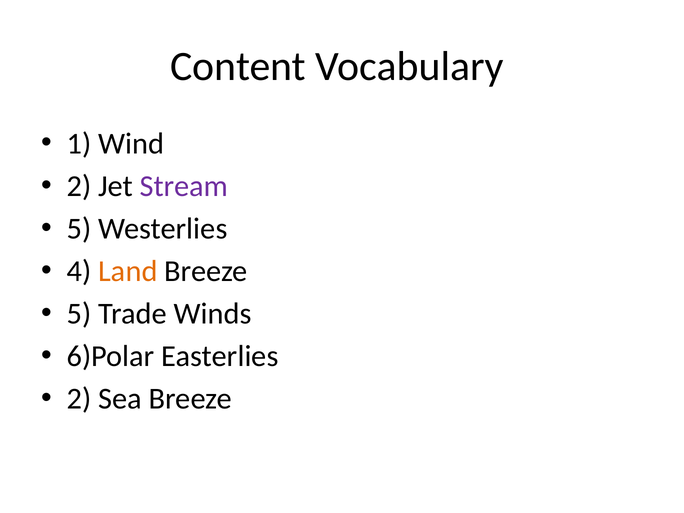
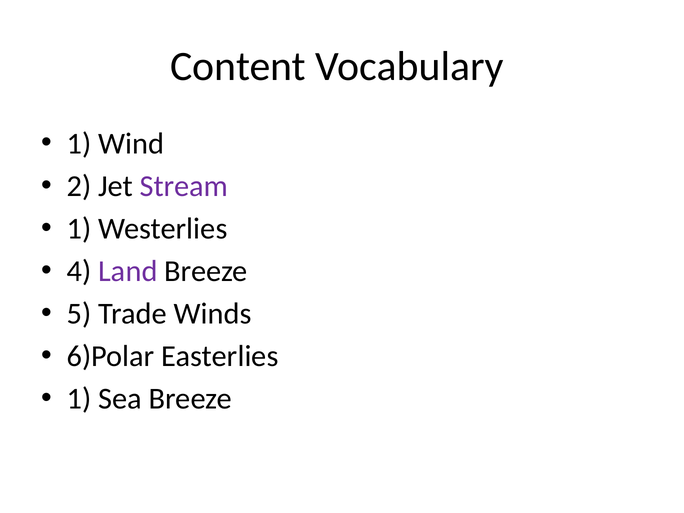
5: 5 -> 1 (79, 229)
Land colour: orange -> purple (128, 271)
2: 2 -> 1 (79, 399)
